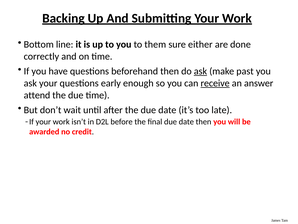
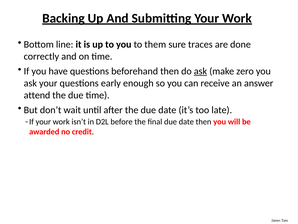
either: either -> traces (200, 44)
past: past -> zero (245, 71)
receive underline: present -> none (215, 83)
